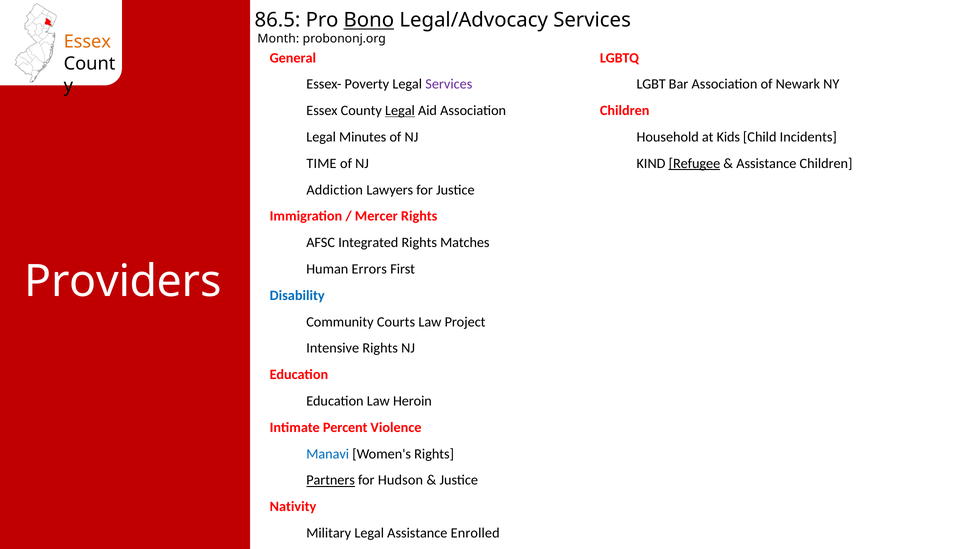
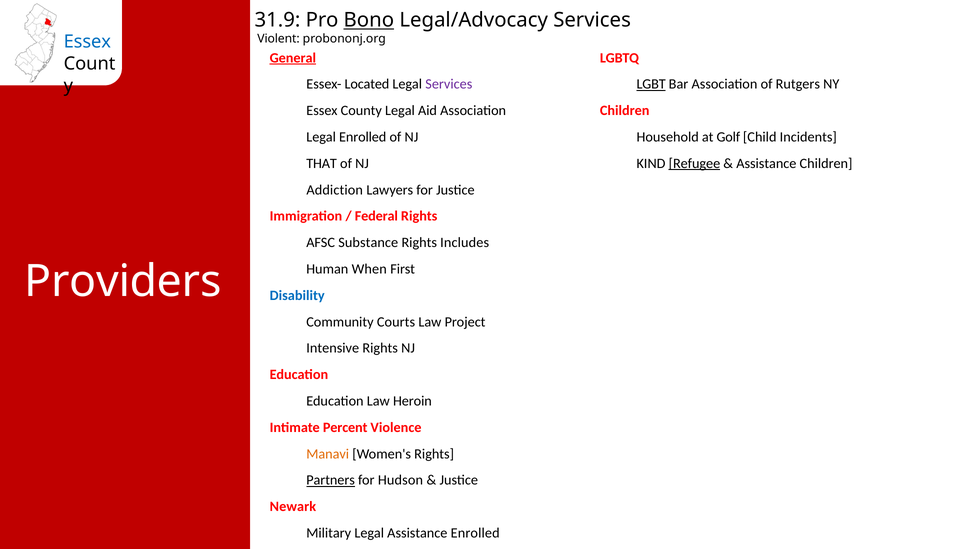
86.5: 86.5 -> 31.9 (277, 20)
Month: Month -> Violent (278, 39)
Essex colour: orange -> blue (87, 42)
General underline: none -> present (293, 58)
Poverty: Poverty -> Located (367, 84)
LGBT underline: none -> present (651, 84)
Newark: Newark -> Rutgers (798, 84)
Legal underline: present -> none (400, 111)
Legal Minutes: Minutes -> Enrolled (363, 137)
Kids: Kids -> Golf (728, 137)
TIME: TIME -> THAT (322, 163)
Mercer: Mercer -> Federal (376, 216)
Integrated: Integrated -> Substance (368, 243)
Matches: Matches -> Includes (465, 243)
Errors: Errors -> When (369, 269)
Manavi colour: blue -> orange (328, 454)
Nativity: Nativity -> Newark (293, 507)
